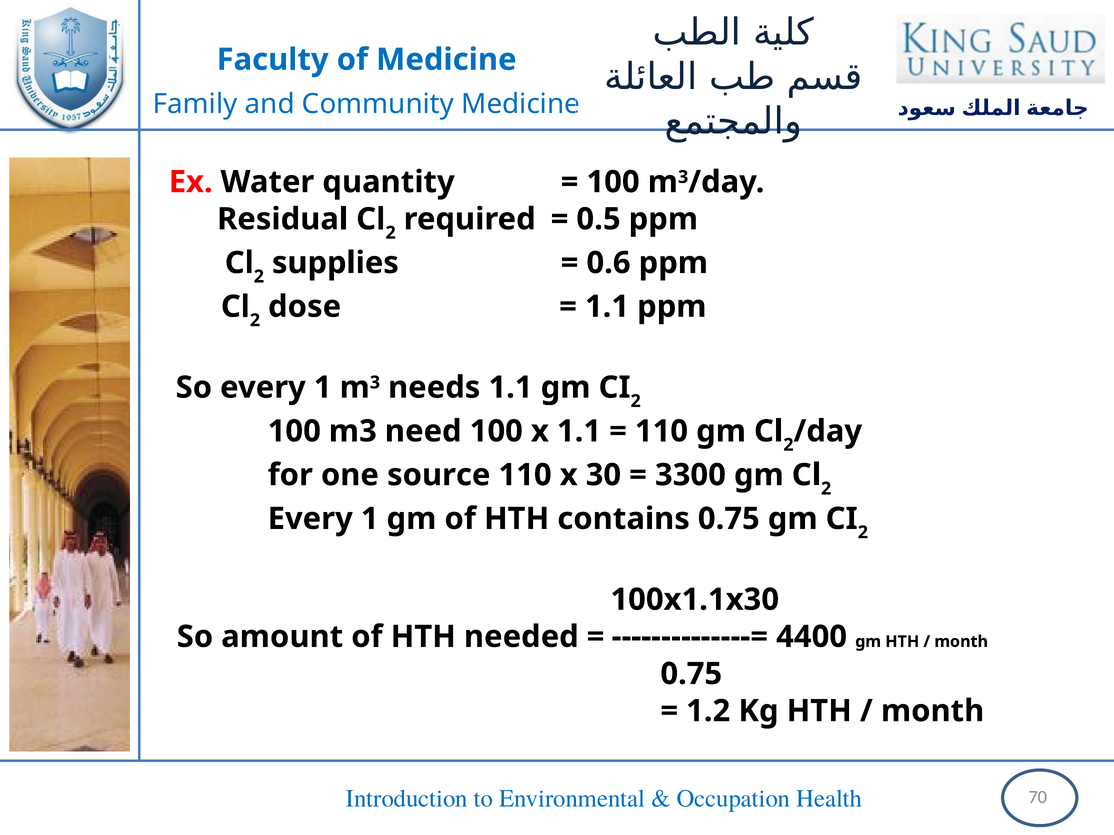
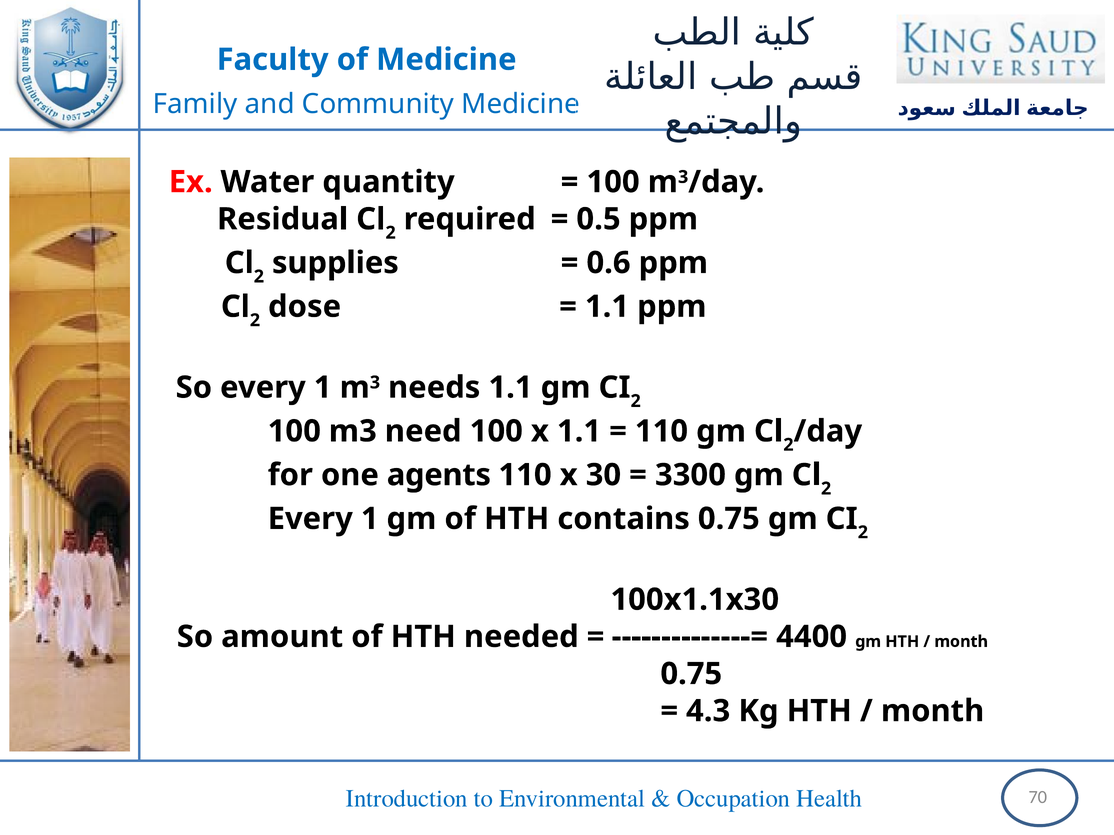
source: source -> agents (439, 475)
1.2: 1.2 -> 4.3 (708, 711)
